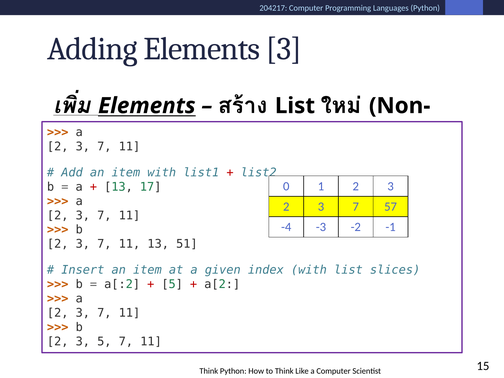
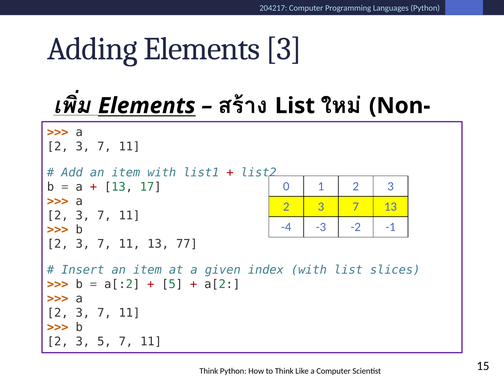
7 57: 57 -> 13 (391, 207)
51: 51 -> 77 (187, 244)
